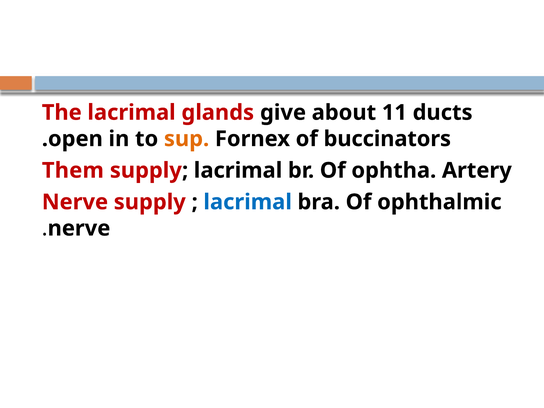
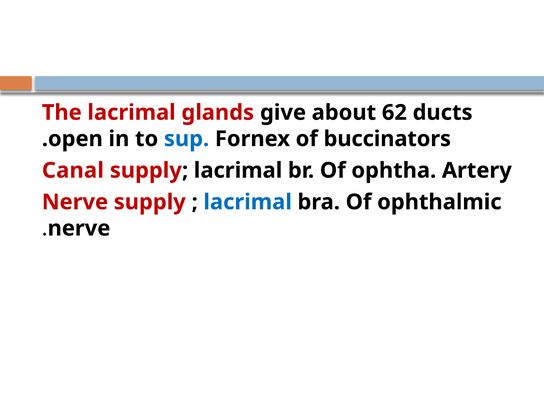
11: 11 -> 62 (394, 113)
sup colour: orange -> blue (187, 139)
Them: Them -> Canal (73, 170)
